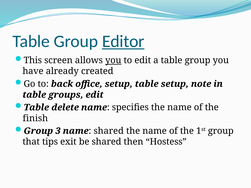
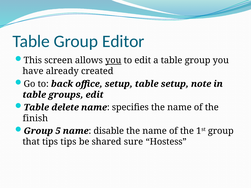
Editor underline: present -> none (123, 41)
3: 3 -> 5 (58, 131)
name shared: shared -> disable (109, 131)
tips exit: exit -> tips (68, 142)
then: then -> sure (133, 142)
